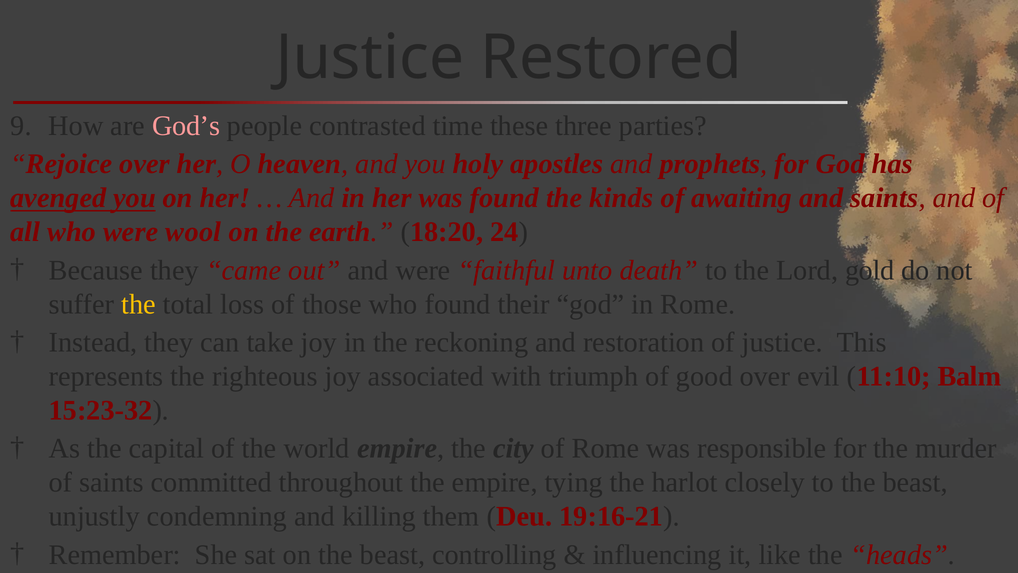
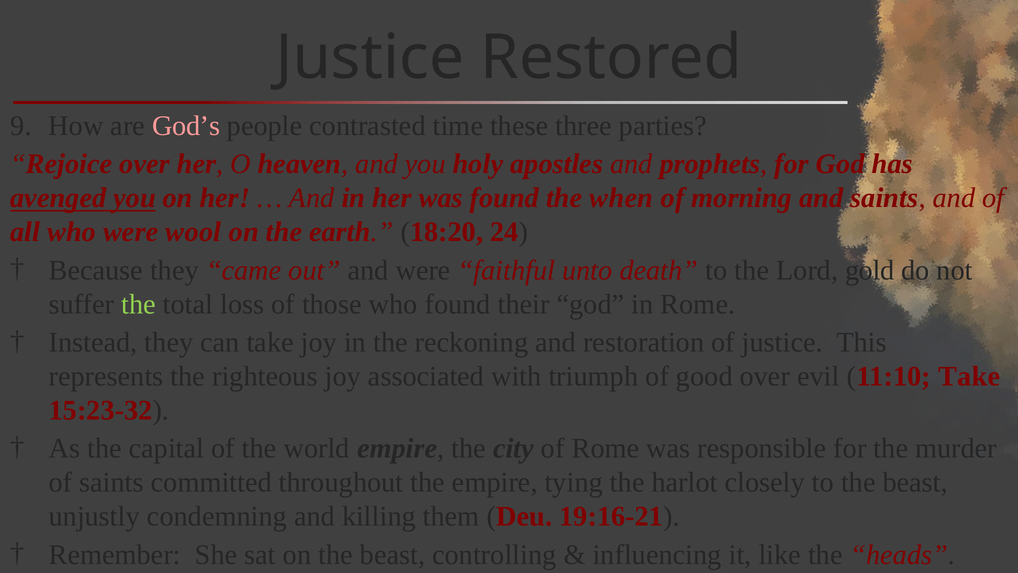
kinds: kinds -> when (621, 198)
awaiting: awaiting -> morning (742, 198)
the colour: yellow -> light green (139, 304)
11:10 Balm: Balm -> Take (969, 376)
